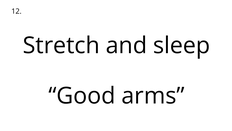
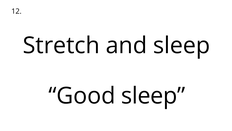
Good arms: arms -> sleep (153, 96)
